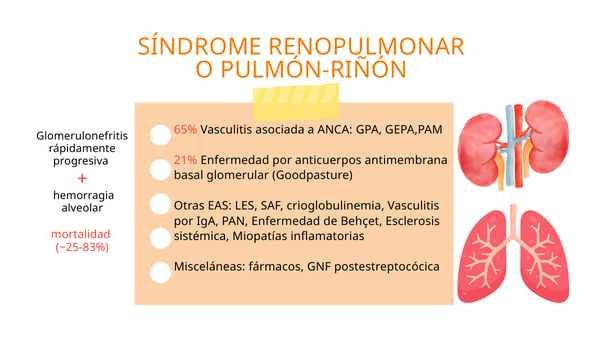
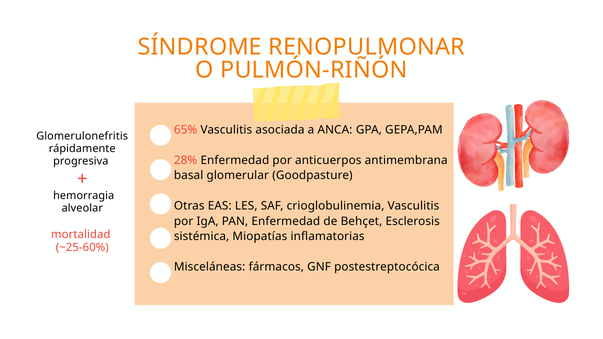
21%: 21% -> 28% (186, 160)
~25-83%: ~25-83% -> ~25-60% (82, 248)
